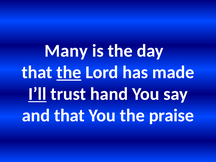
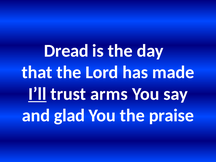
Many: Many -> Dread (66, 51)
the underline: present -> none (69, 72)
hand: hand -> arms (109, 94)
and that: that -> glad (69, 116)
